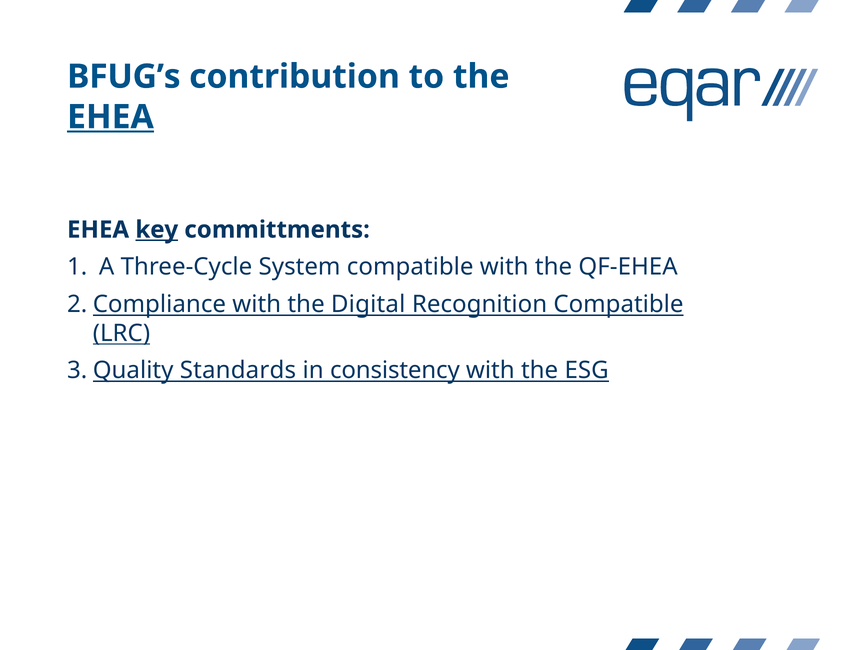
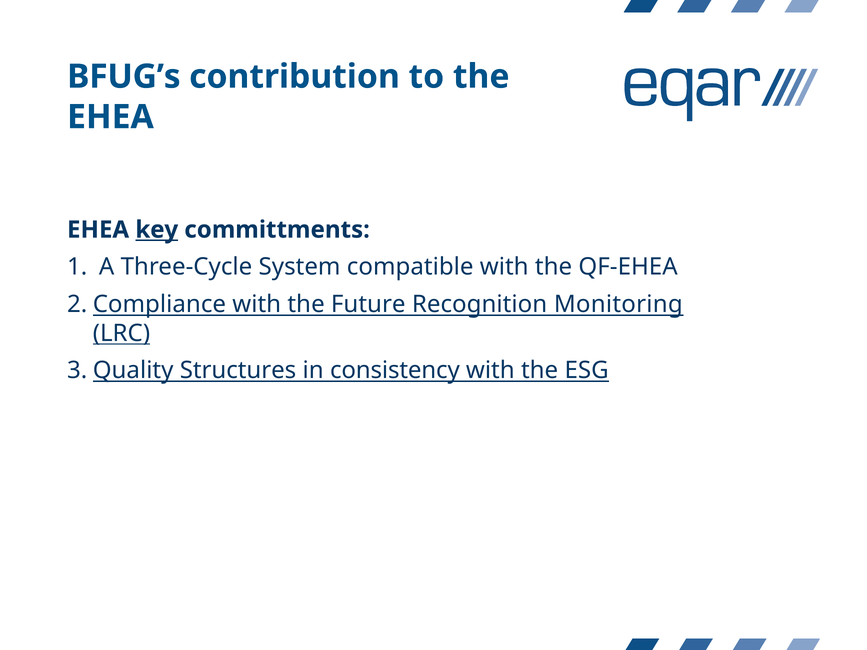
EHEA underline: present -> none (110, 117)
Digital: Digital -> Future (368, 304)
Recognition Compatible: Compatible -> Monitoring (618, 304)
Standards: Standards -> Structures (238, 371)
